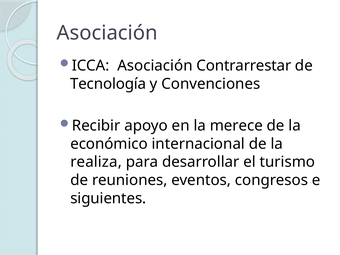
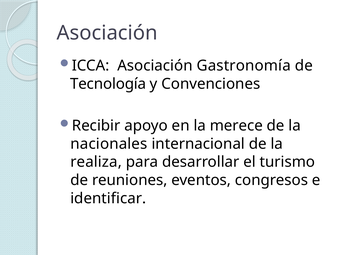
Contrarrestar: Contrarrestar -> Gastronomía (244, 66)
económico: económico -> nacionales (109, 144)
siguientes: siguientes -> identificar (108, 198)
